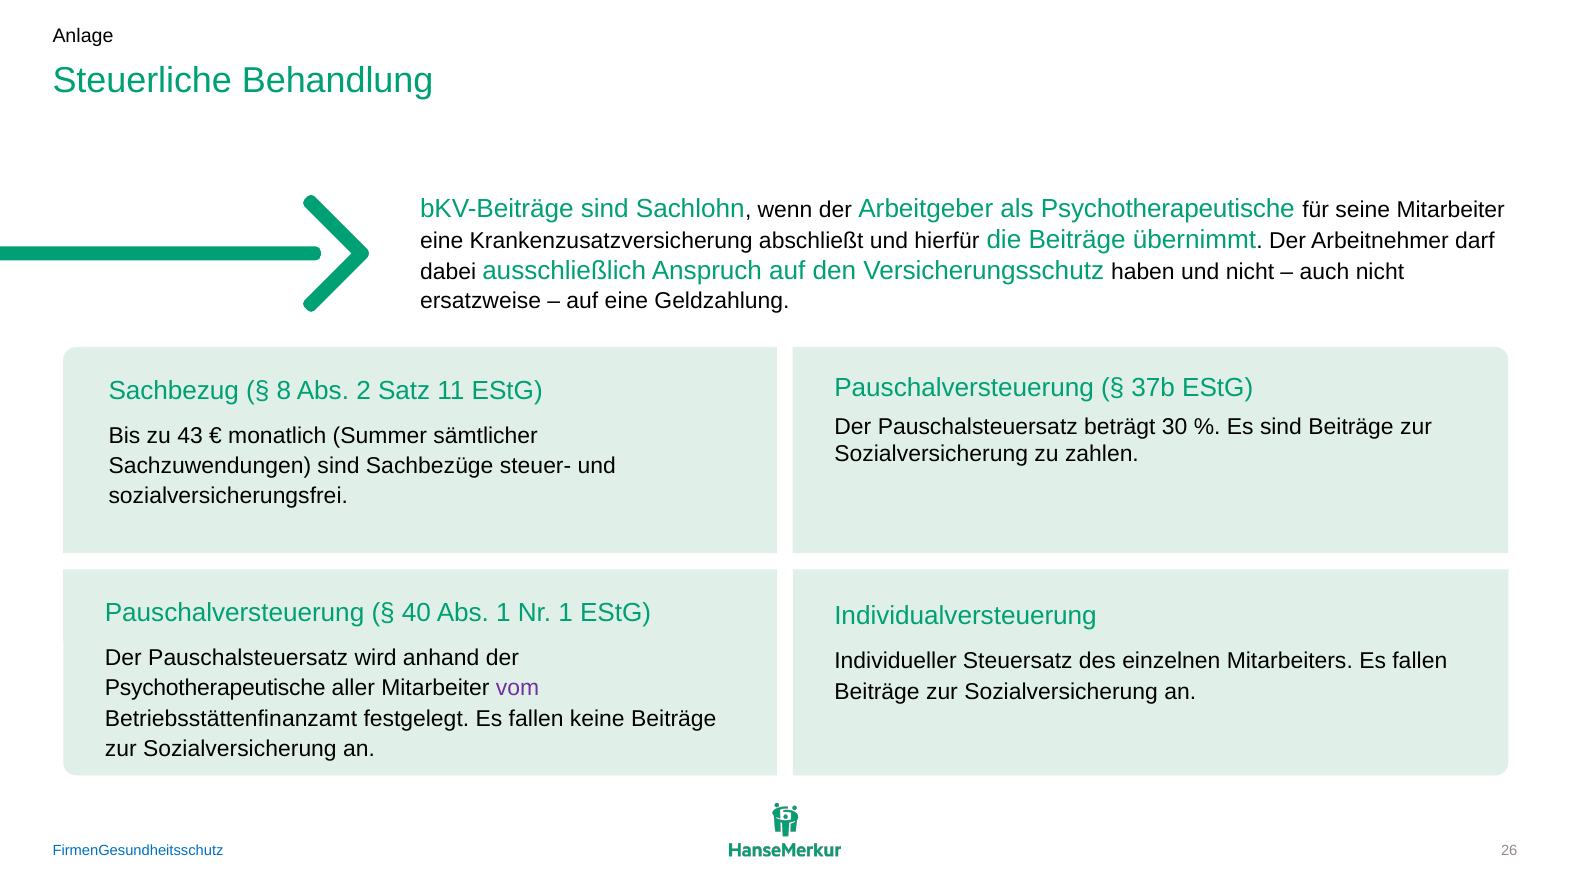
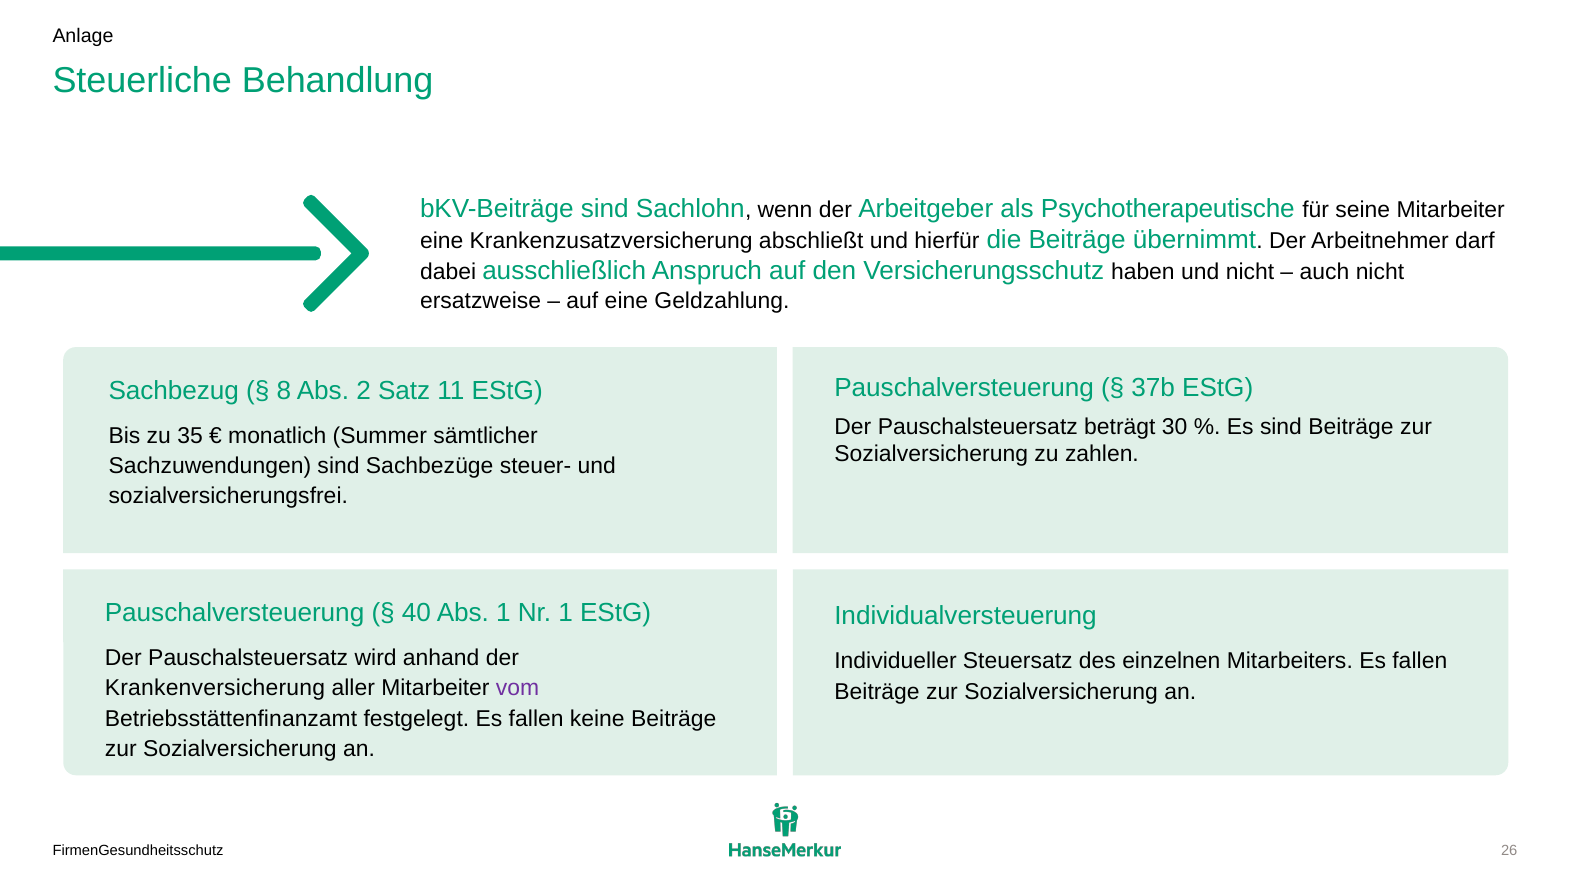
43: 43 -> 35 (190, 436)
Psychotherapeutische: Psychotherapeutische -> Krankenversicherung (215, 688)
FirmenGesundheitsschutz colour: blue -> black (138, 850)
